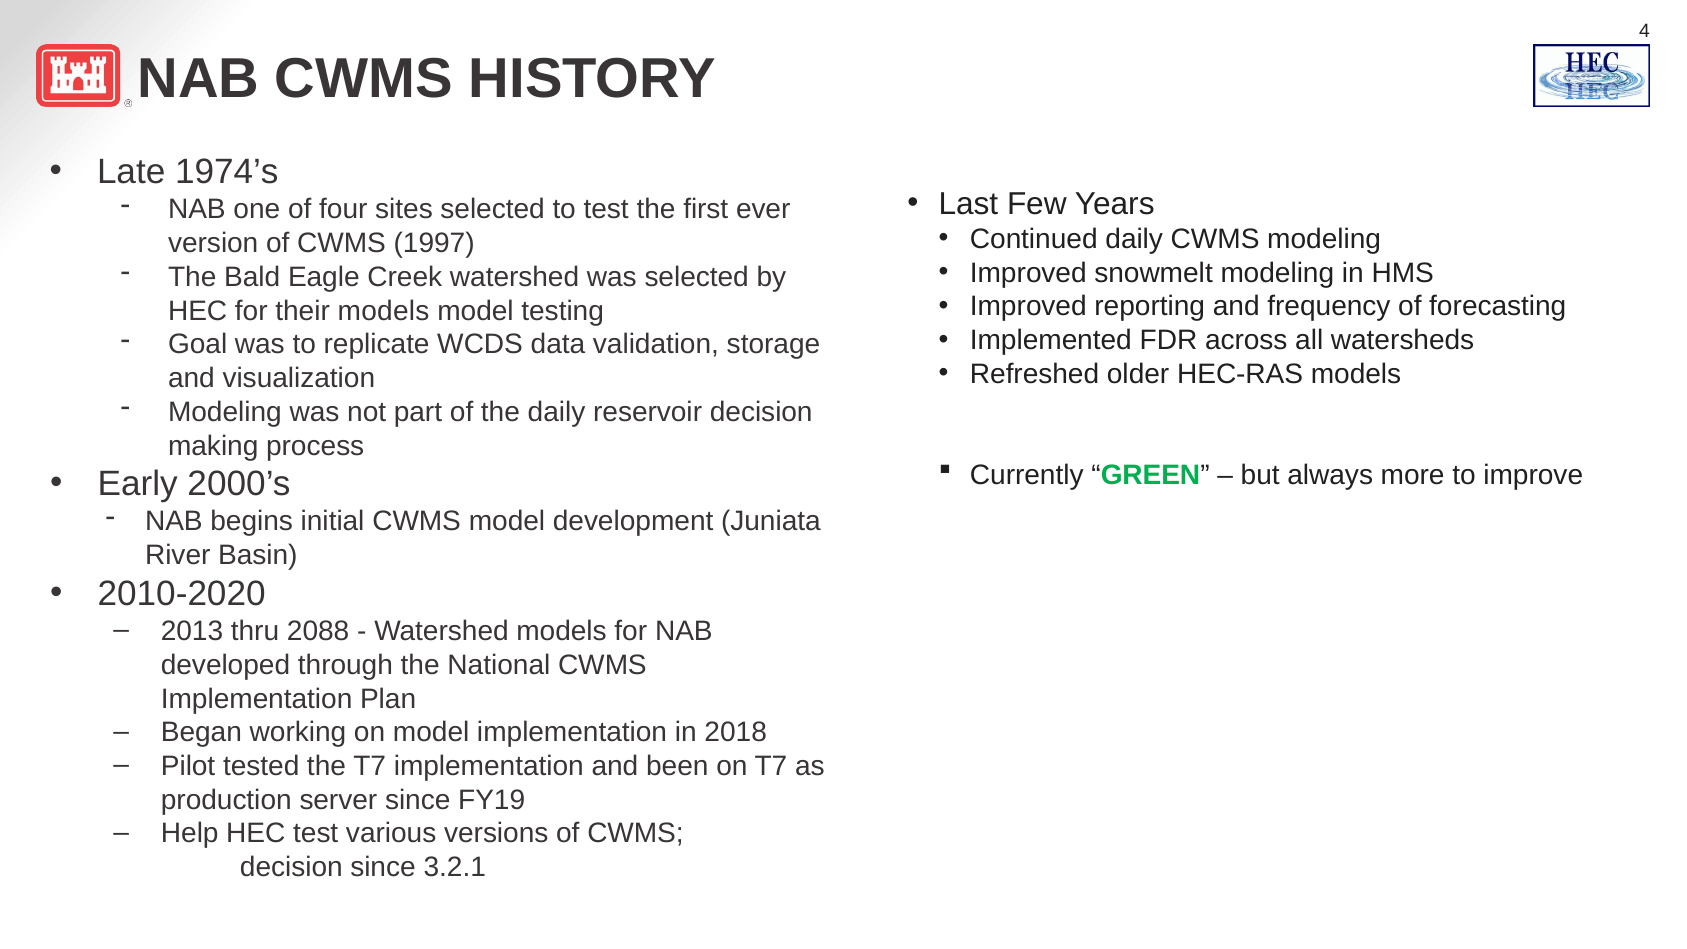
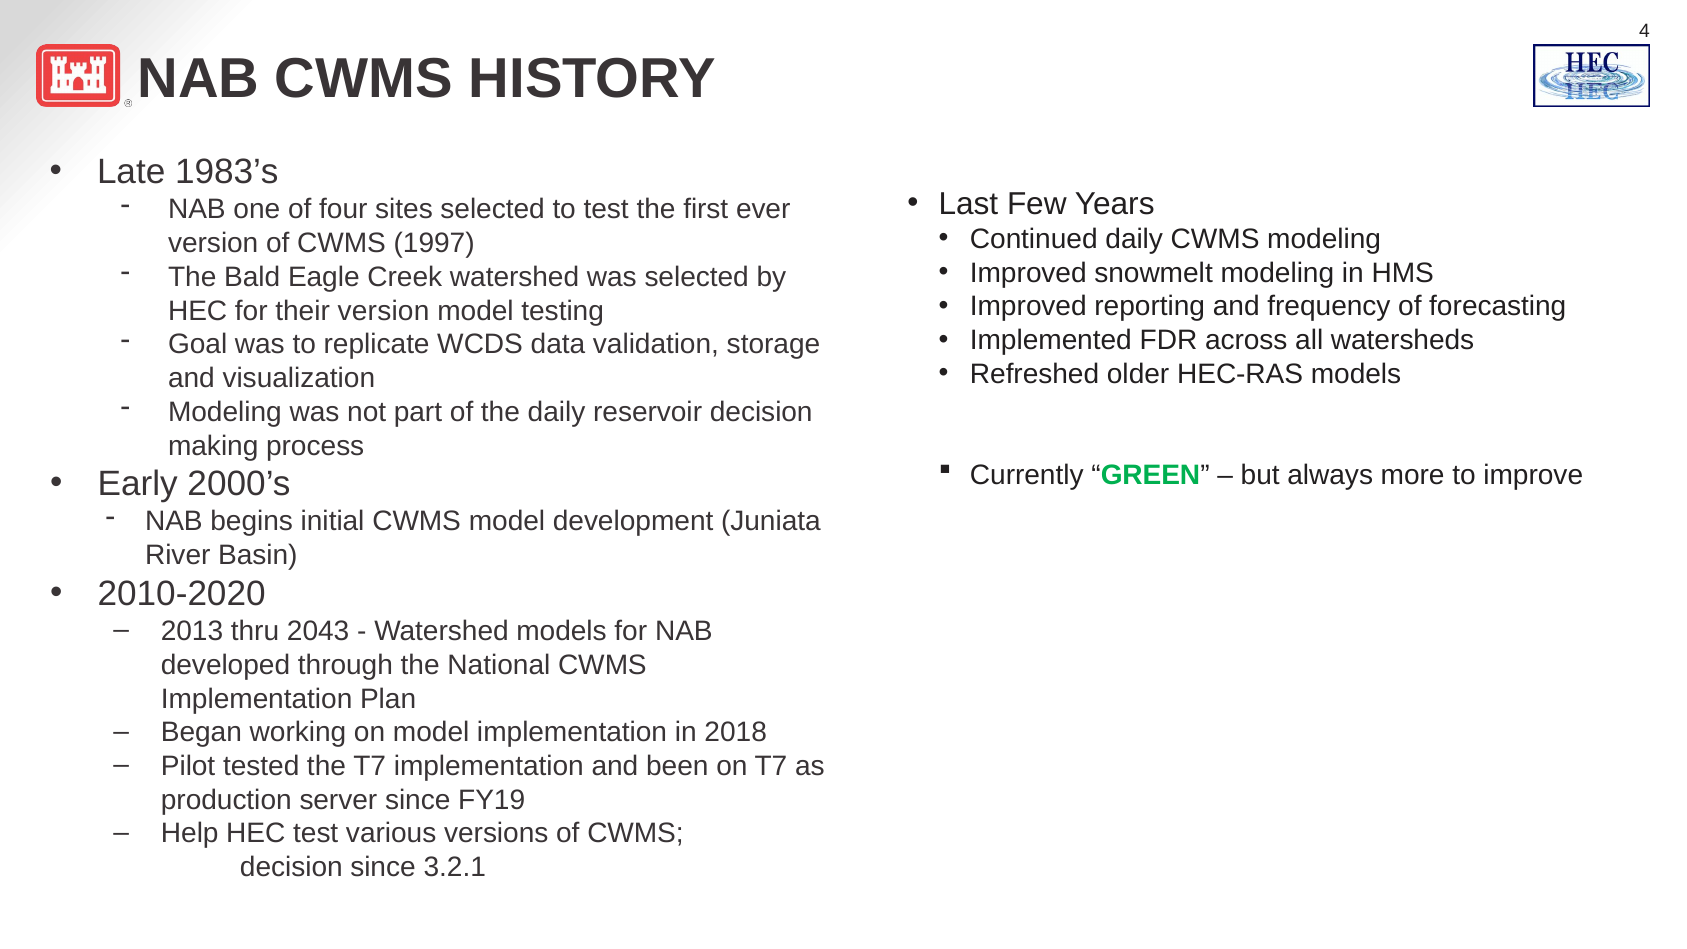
1974’s: 1974’s -> 1983’s (227, 172)
their models: models -> version (384, 311)
2088: 2088 -> 2043 (318, 631)
